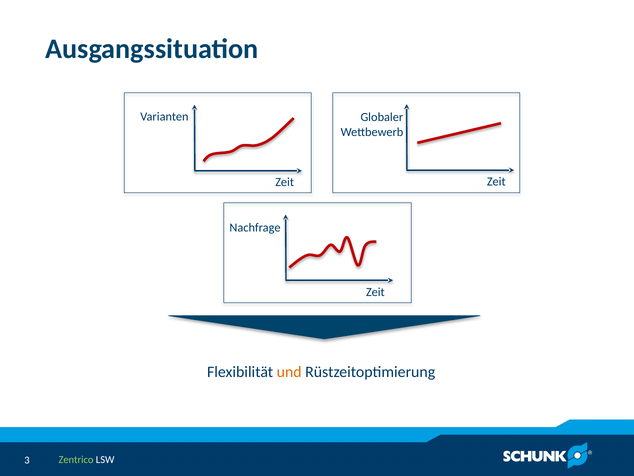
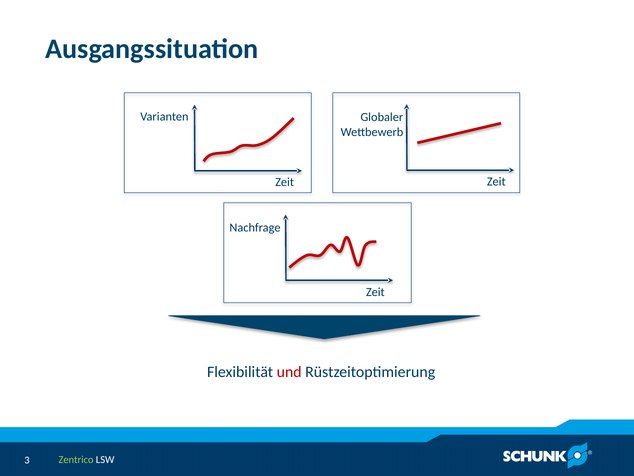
und colour: orange -> red (289, 372)
